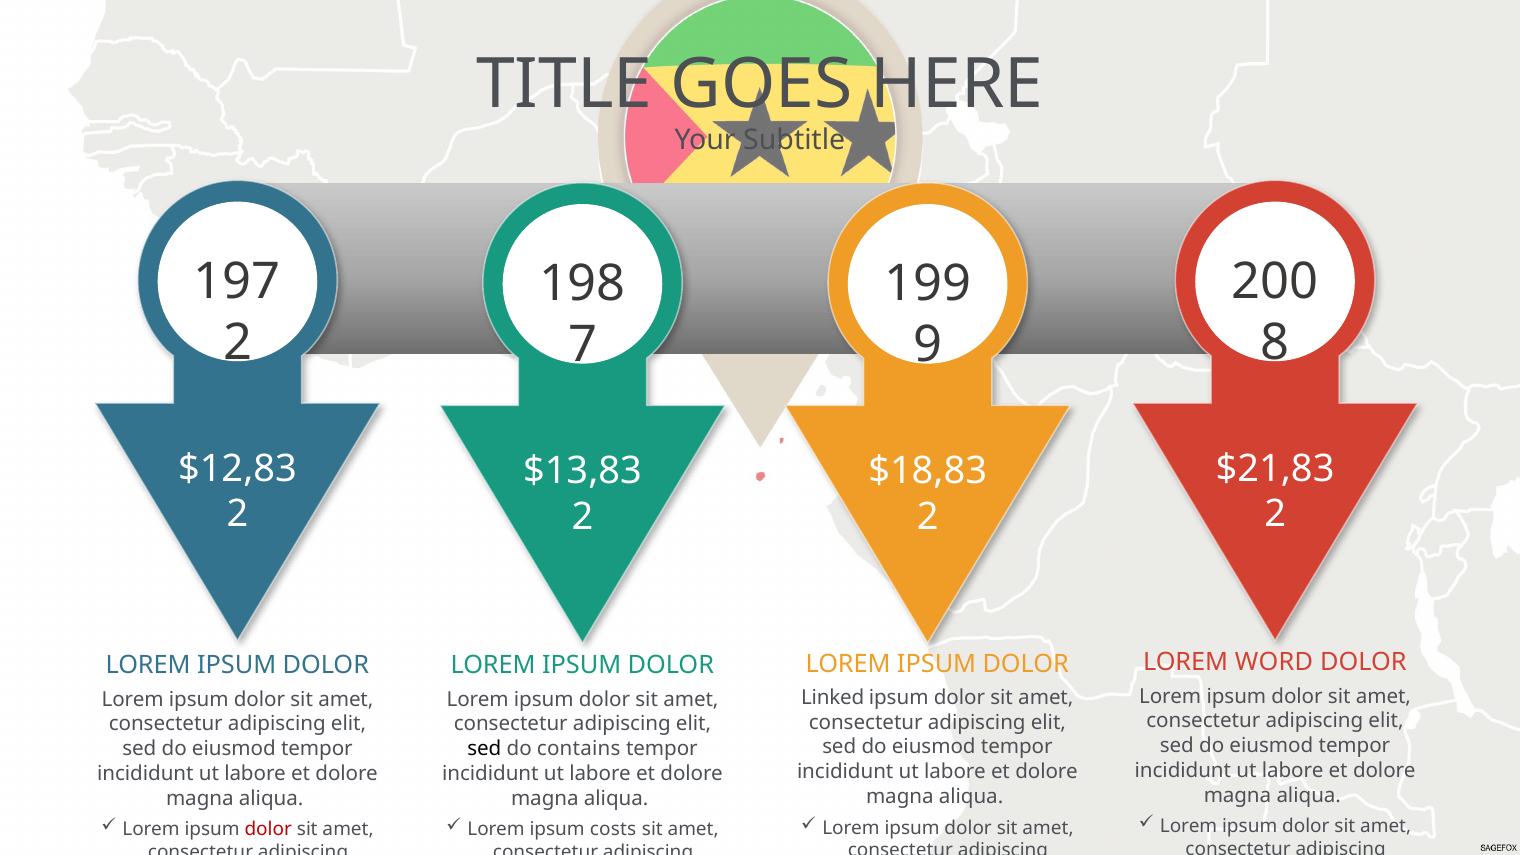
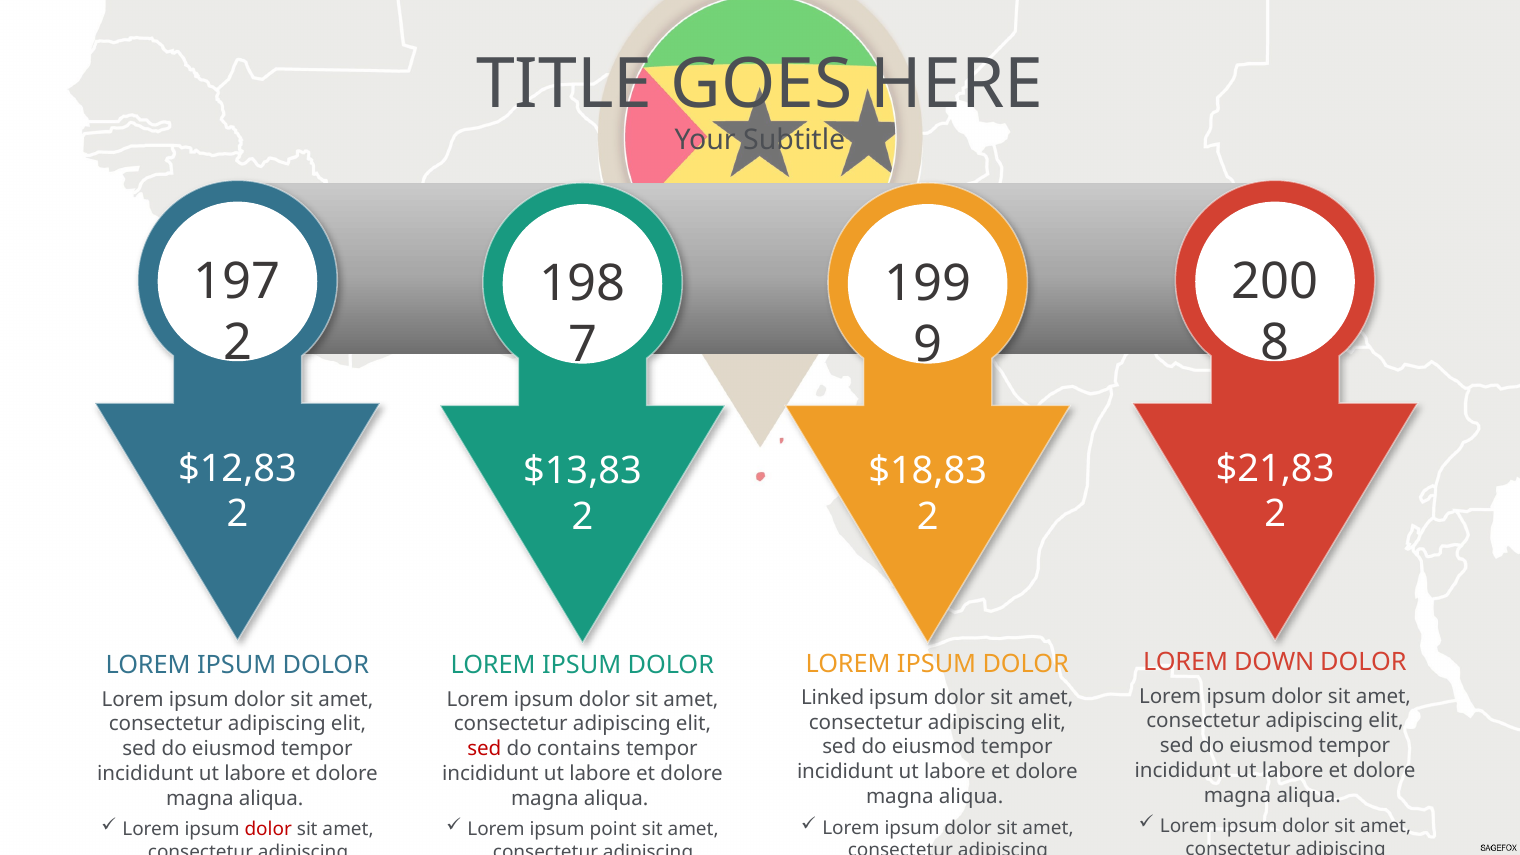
WORD: WORD -> DOWN (1274, 662)
sed colour: black -> red (484, 749)
costs: costs -> point (613, 829)
